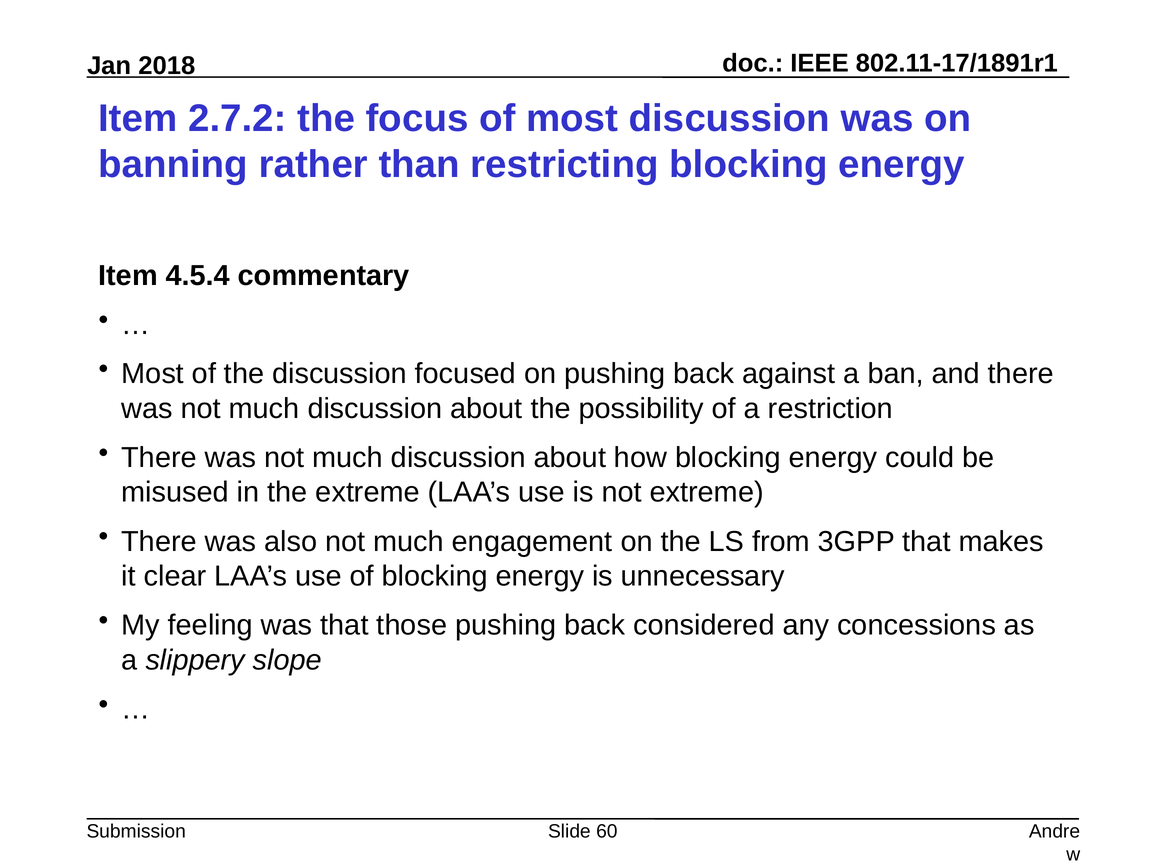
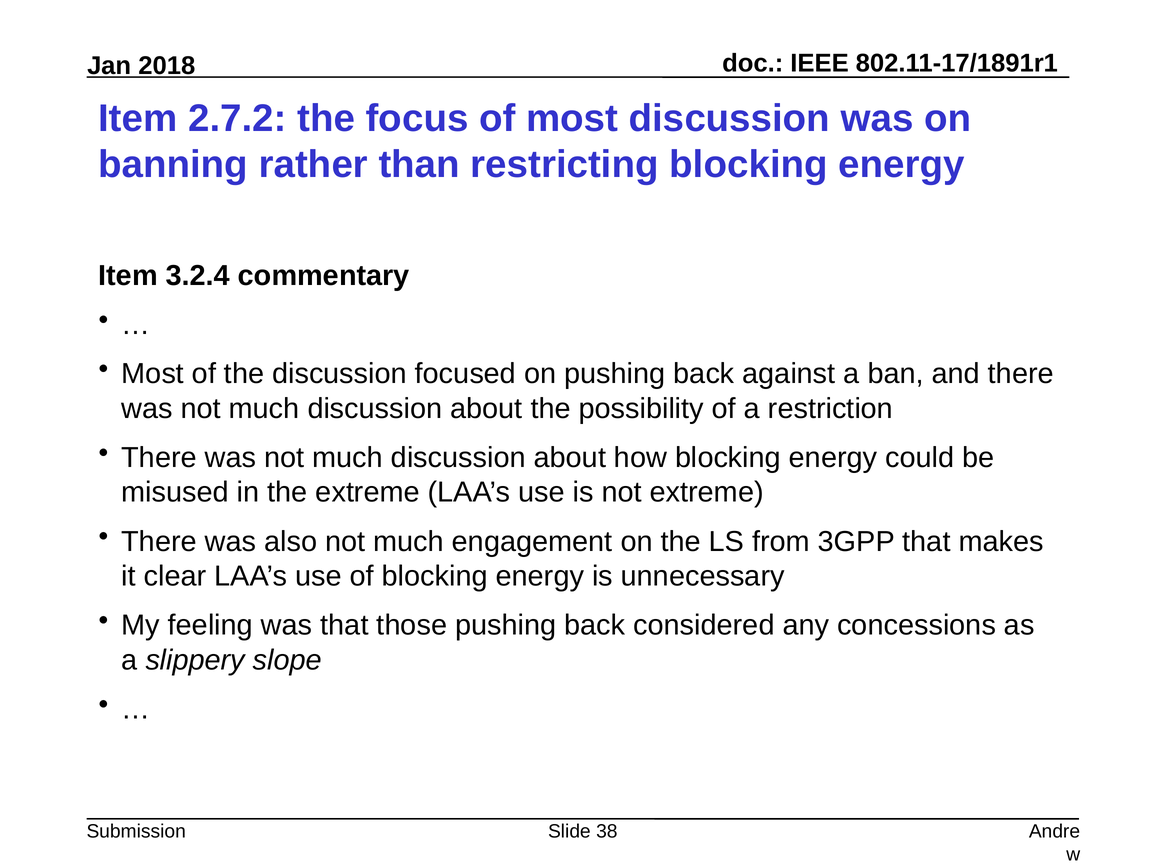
4.5.4: 4.5.4 -> 3.2.4 (198, 276)
60: 60 -> 38 (607, 832)
